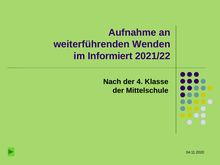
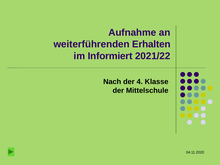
Wenden: Wenden -> Erhalten (151, 44)
